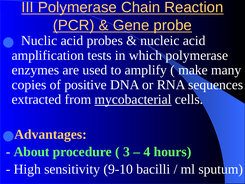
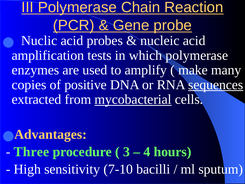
sequences underline: none -> present (216, 85)
About: About -> Three (31, 152)
9-10: 9-10 -> 7-10 (118, 169)
